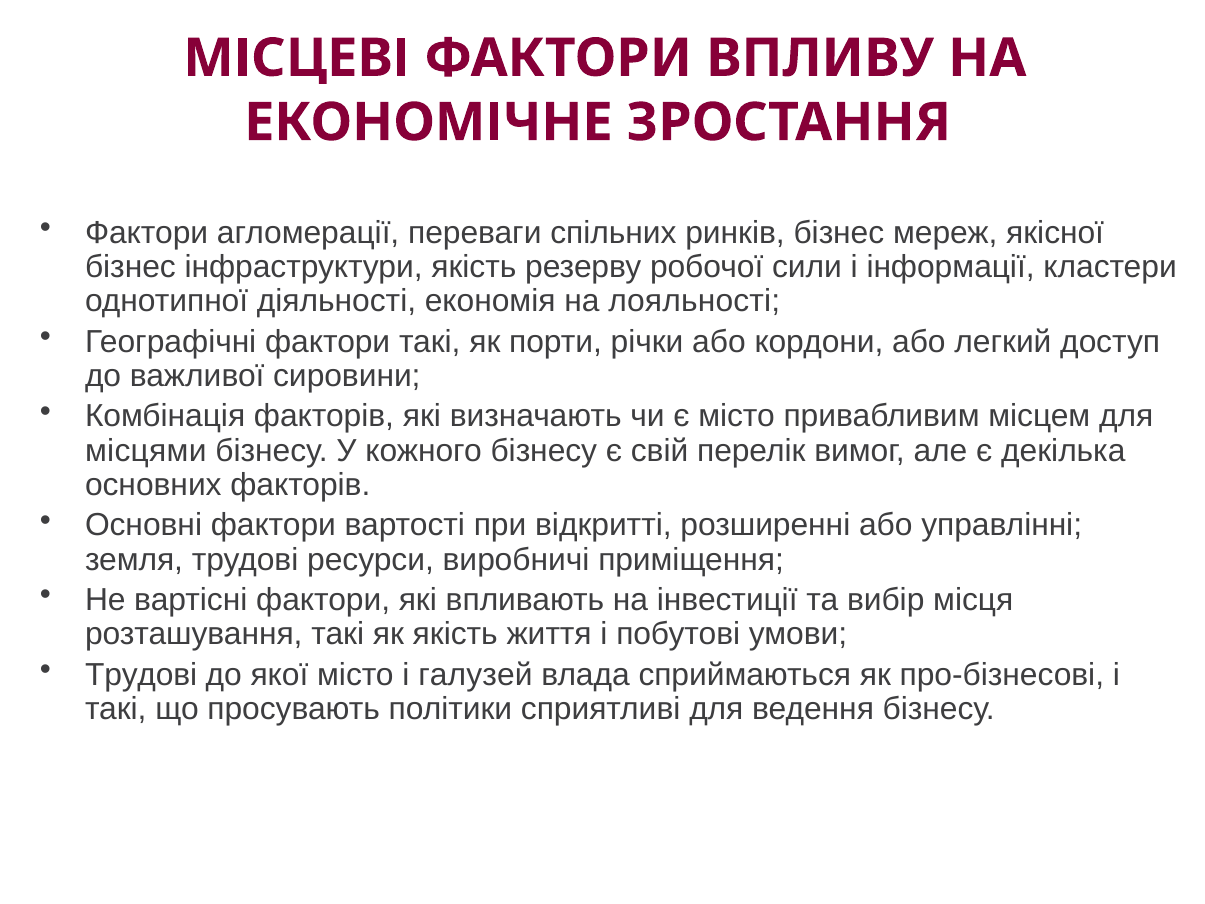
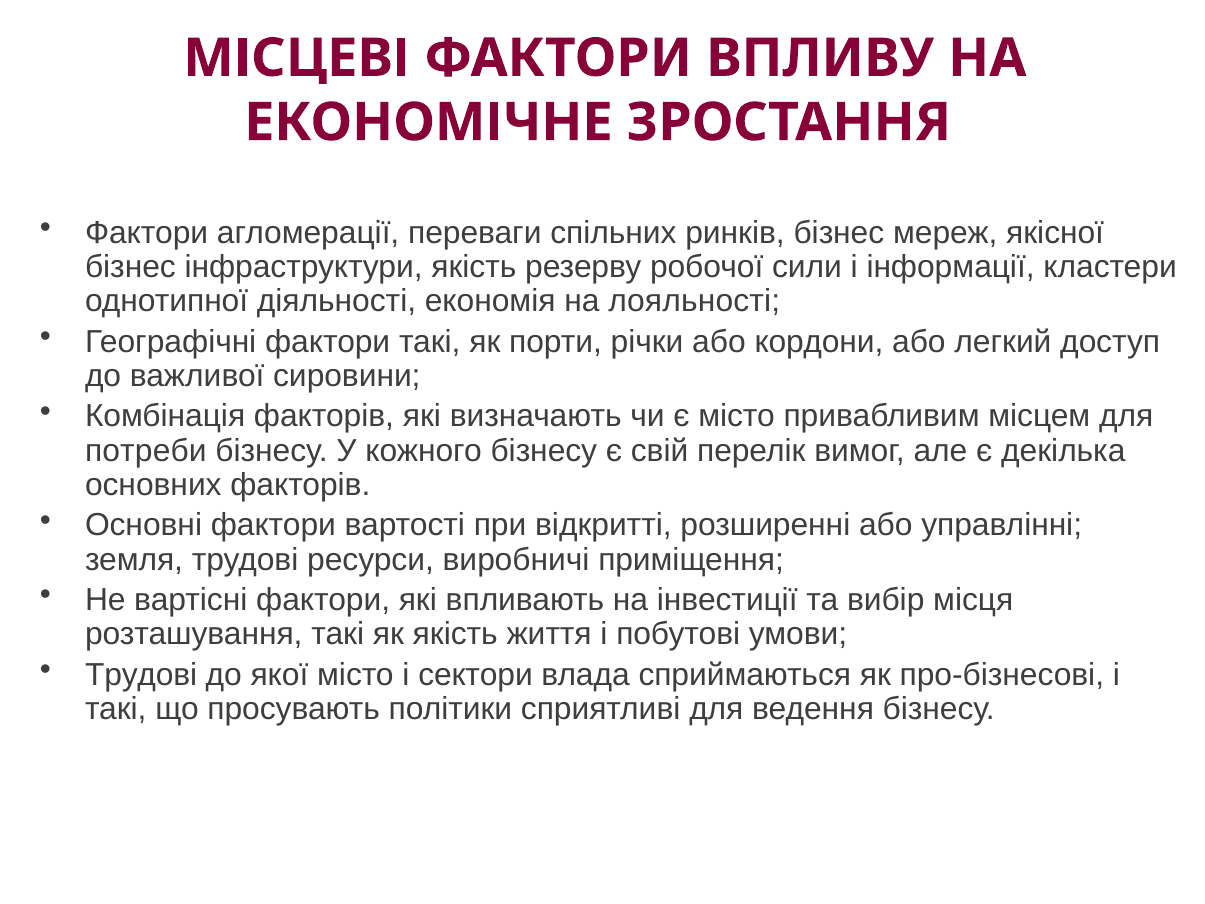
місцями: місцями -> потреби (146, 451)
галузей: галузей -> сектори (476, 675)
